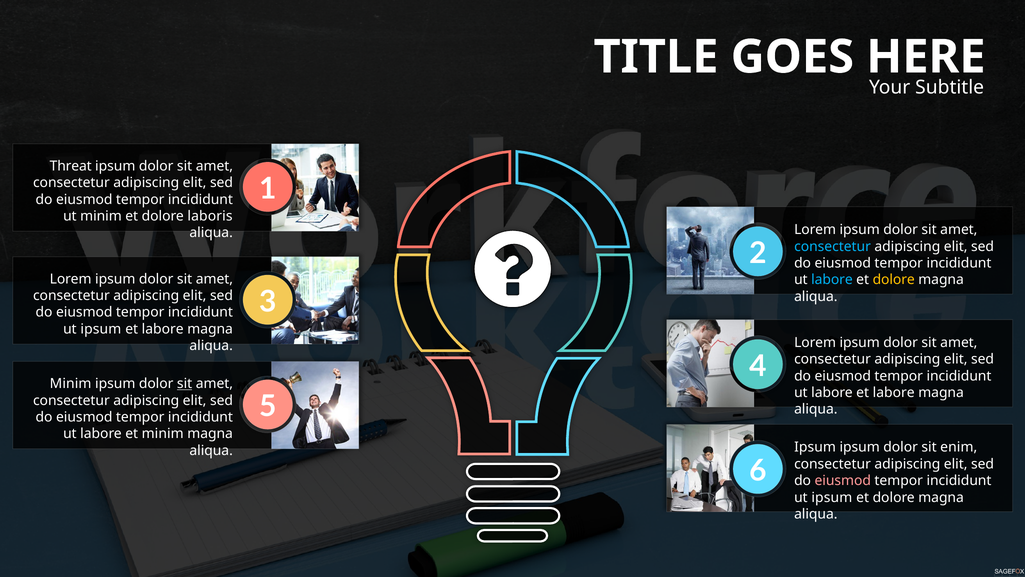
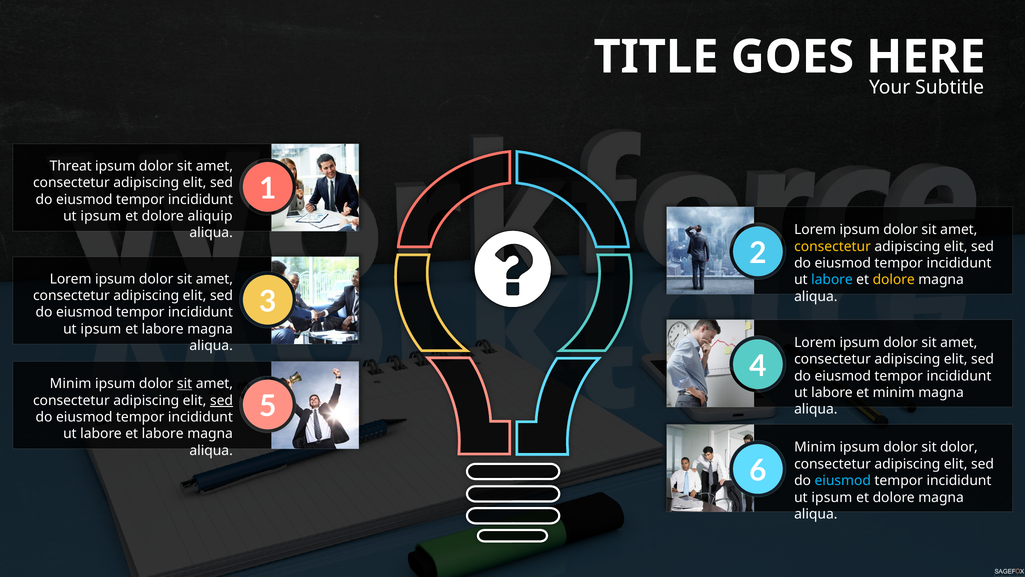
minim: minim -> ipsum (101, 216)
laboris: laboris -> aliquip (210, 216)
consectetur colour: light blue -> yellow (833, 246)
labore et labore: labore -> minim (894, 392)
sed underline: none -> present (221, 400)
labore et minim: minim -> labore (163, 433)
Ipsum: Ipsum -> Minim (815, 447)
sit enim: enim -> dolor (959, 447)
eiusmod colour: pink -> light blue (843, 480)
